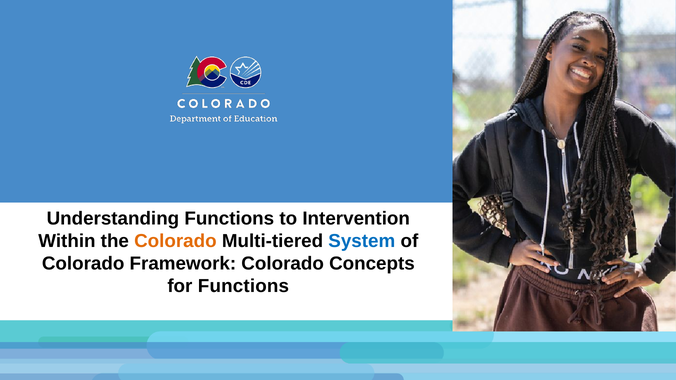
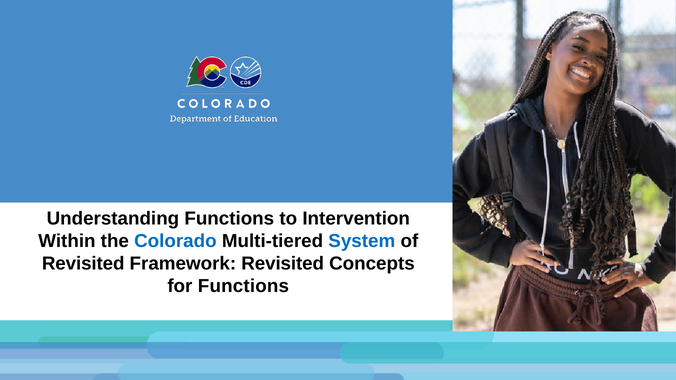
Colorado colour: orange -> blue (175, 241)
Colorado: Colorado -> Revisited (83, 264)
Framework Colorado: Colorado -> Revisited (283, 264)
